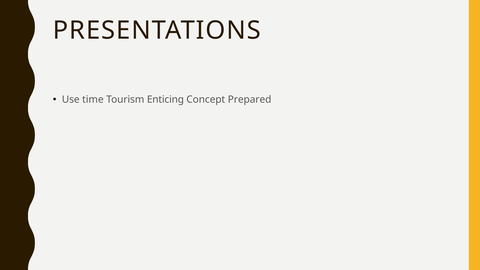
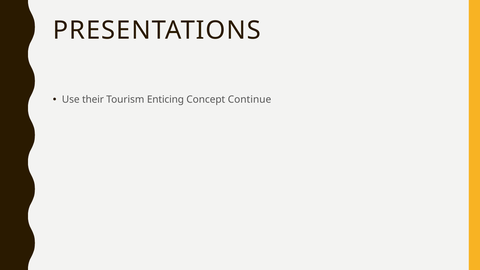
time: time -> their (93, 100)
Prepared: Prepared -> Continue (250, 100)
